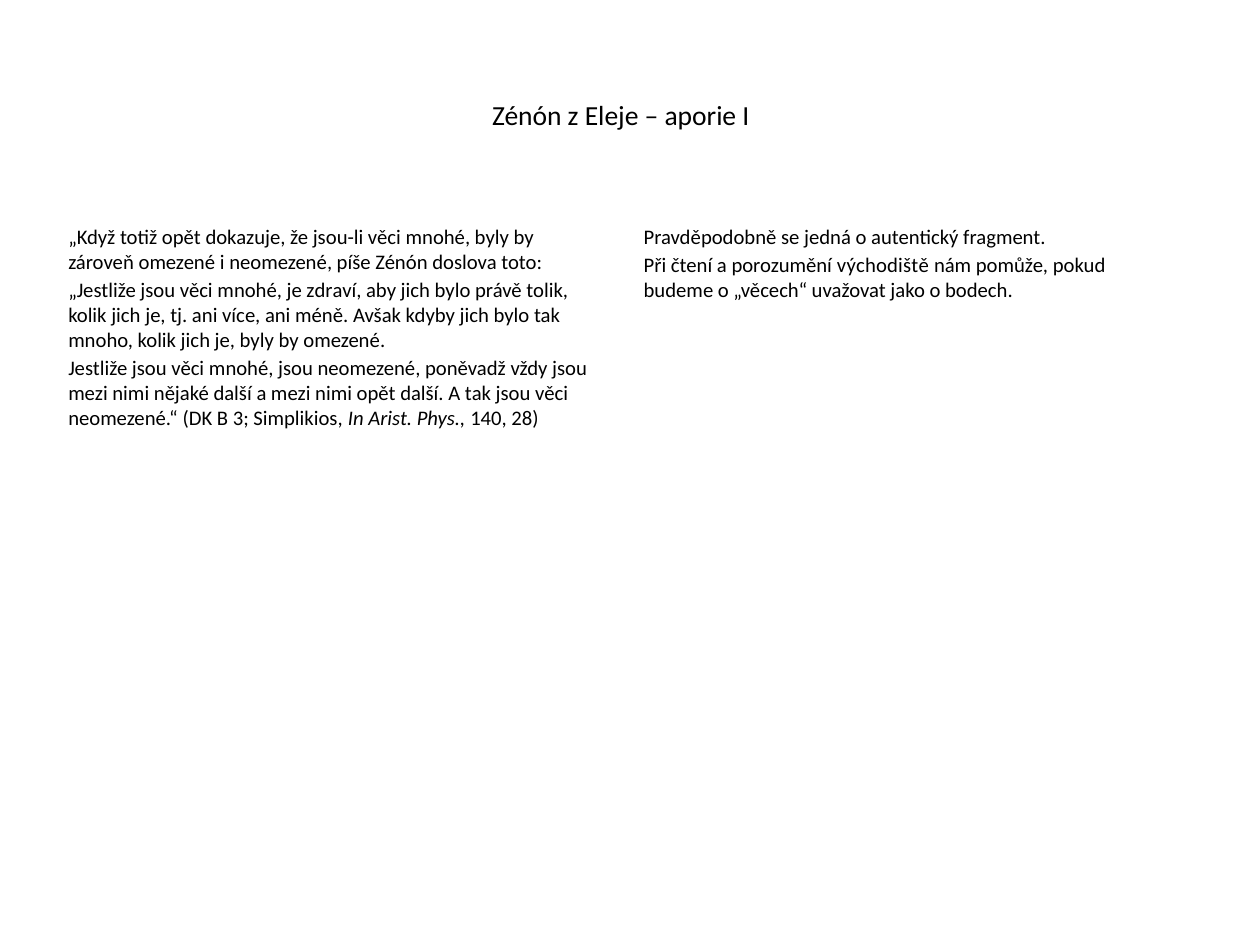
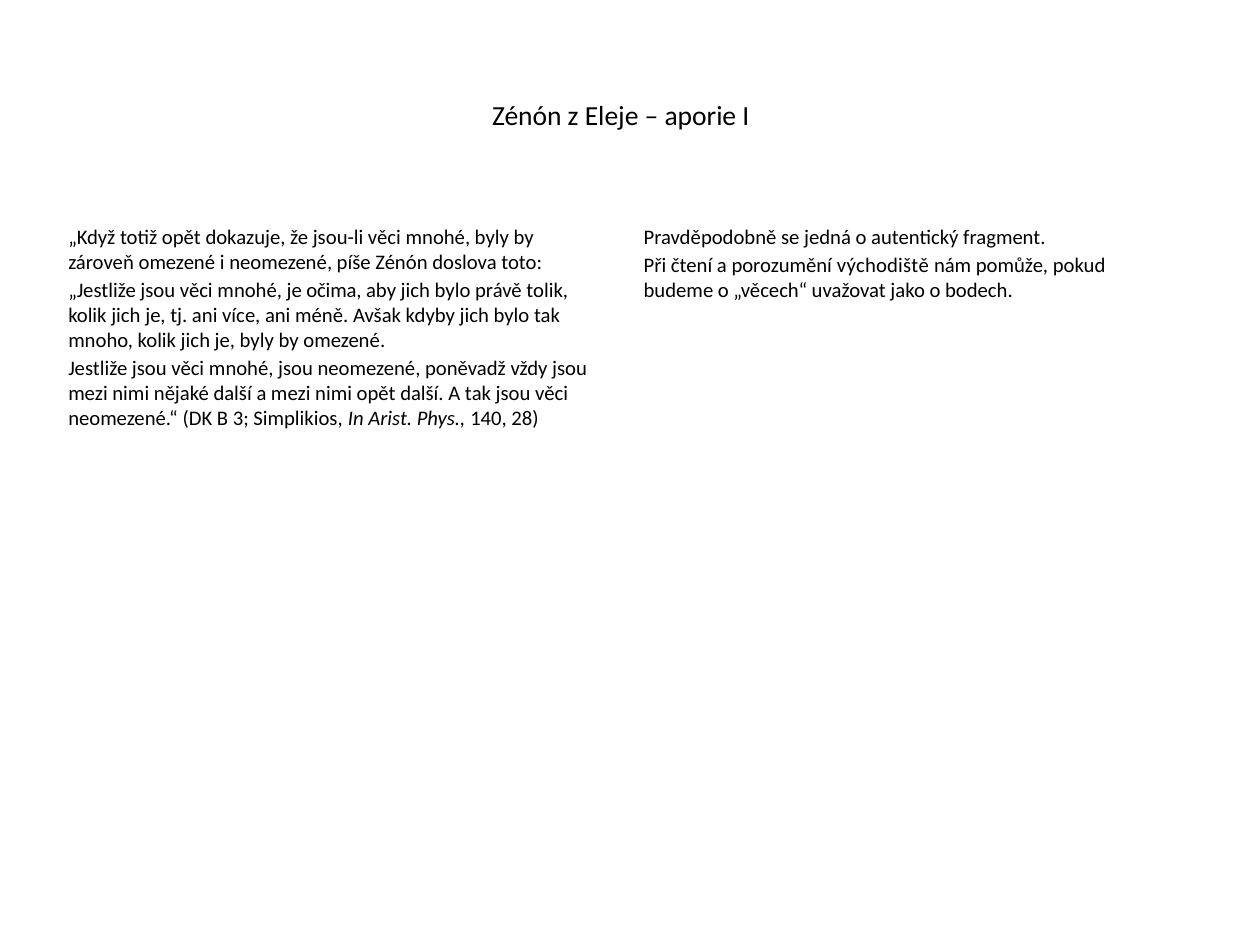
zdraví: zdraví -> očima (334, 290)
